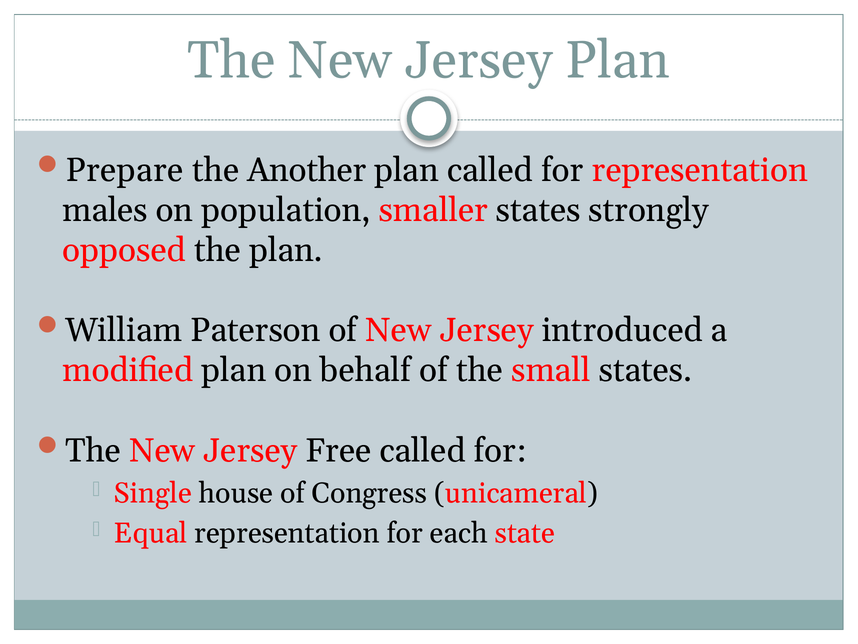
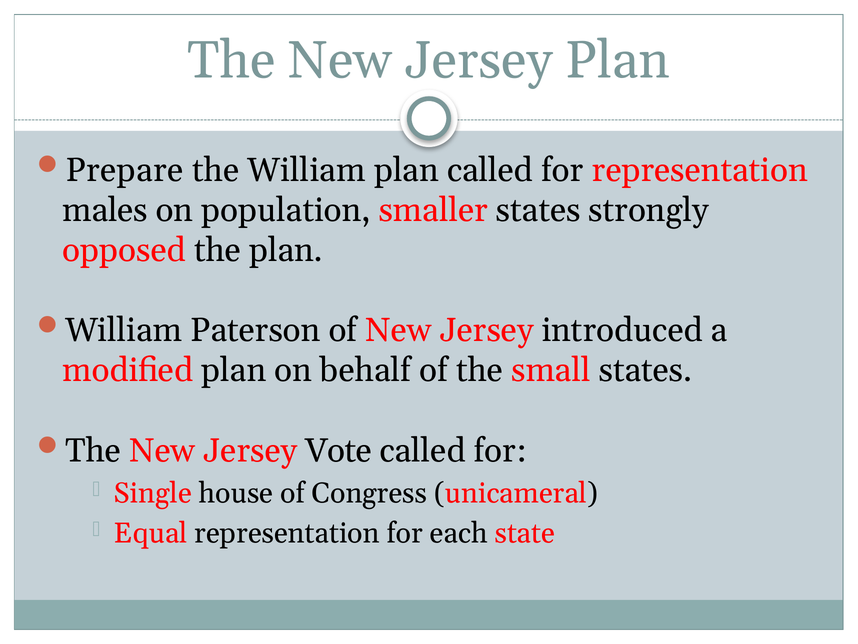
the Another: Another -> William (307, 170)
Free: Free -> Vote (339, 450)
